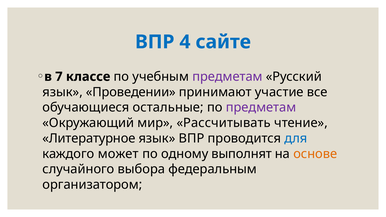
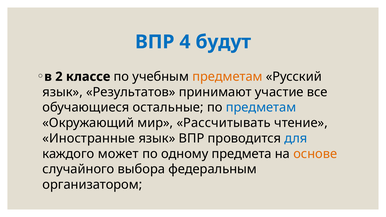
сайте: сайте -> будут (223, 42)
7: 7 -> 2 (59, 77)
предметам colour: purple -> orange (227, 77)
Проведении: Проведении -> Результатов (131, 92)
предметам colour: purple -> blue (261, 108)
Литературное: Литературное -> Иностранные (89, 138)
выполнят: выполнят -> предмета (242, 154)
